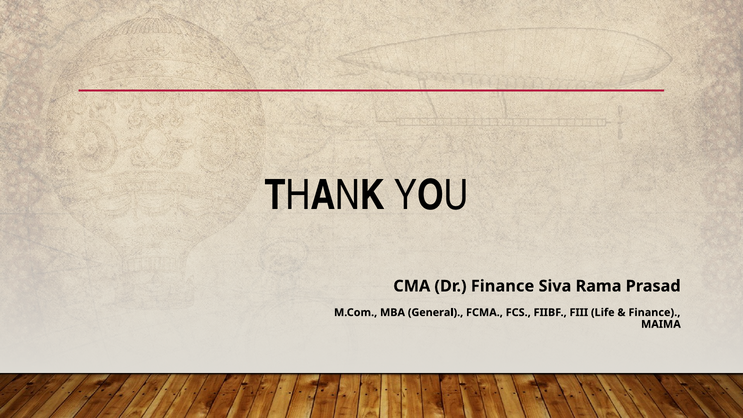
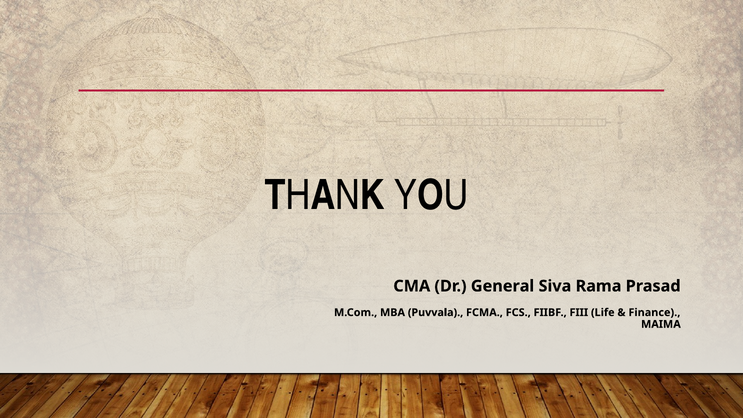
Dr Finance: Finance -> General (503, 286)
General: General -> Puvvala (436, 312)
